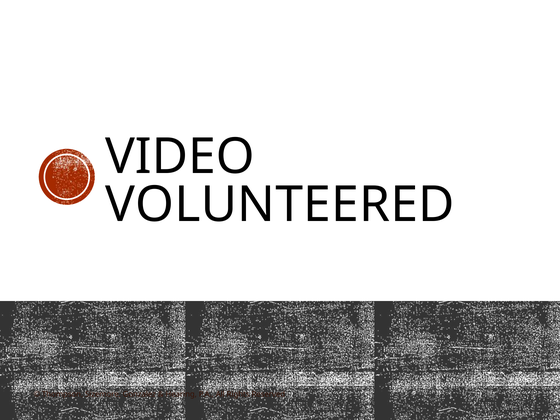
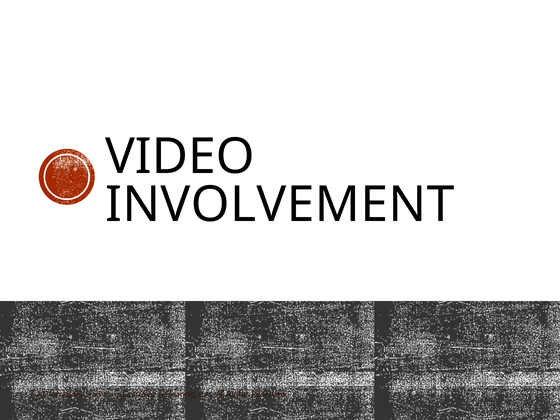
VOLUNTEERED: VOLUNTEERED -> INVOLVEMENT (280, 205)
